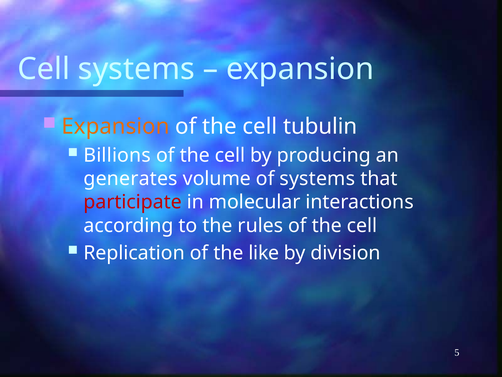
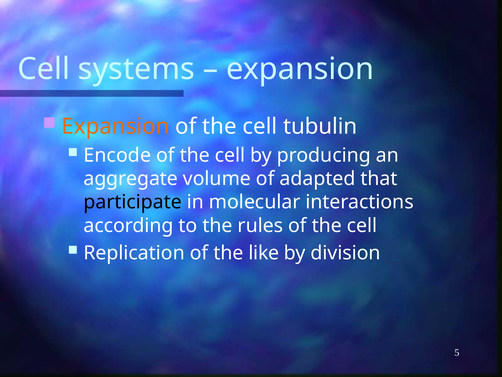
Billions: Billions -> Encode (117, 155)
generates: generates -> aggregate (131, 178)
of systems: systems -> adapted (317, 178)
participate colour: red -> black (133, 202)
